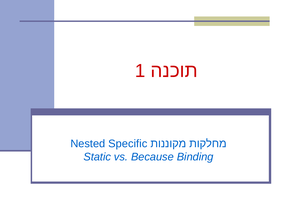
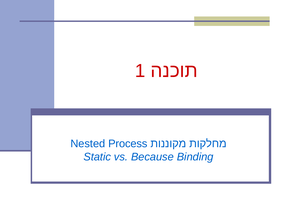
Specific: Specific -> Process (128, 144)
